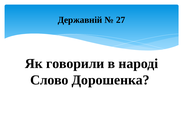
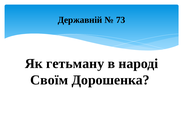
27: 27 -> 73 (121, 20)
говорили: говорили -> гетьману (75, 64)
Слово: Слово -> Своїм (49, 80)
